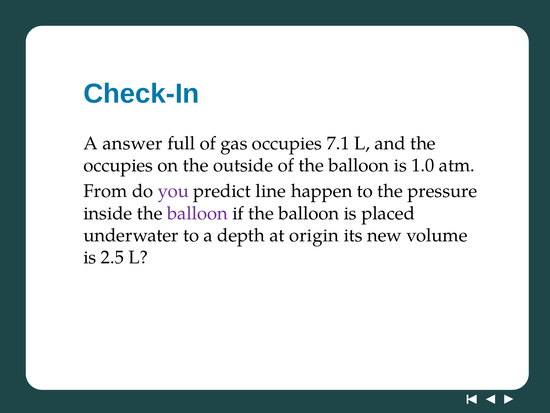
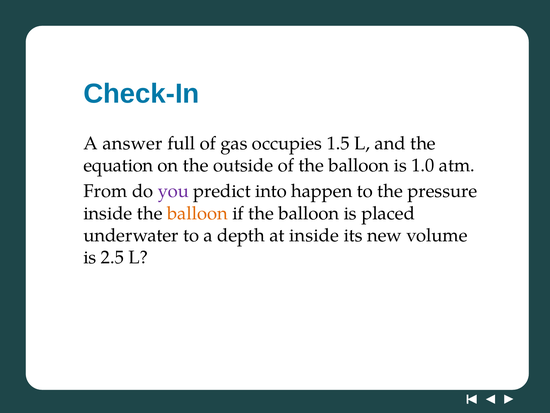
7.1: 7.1 -> 1.5 (338, 143)
occupies: occupies -> equation (118, 165)
line: line -> into (271, 191)
balloon colour: purple -> orange (197, 213)
at origin: origin -> inside (314, 235)
